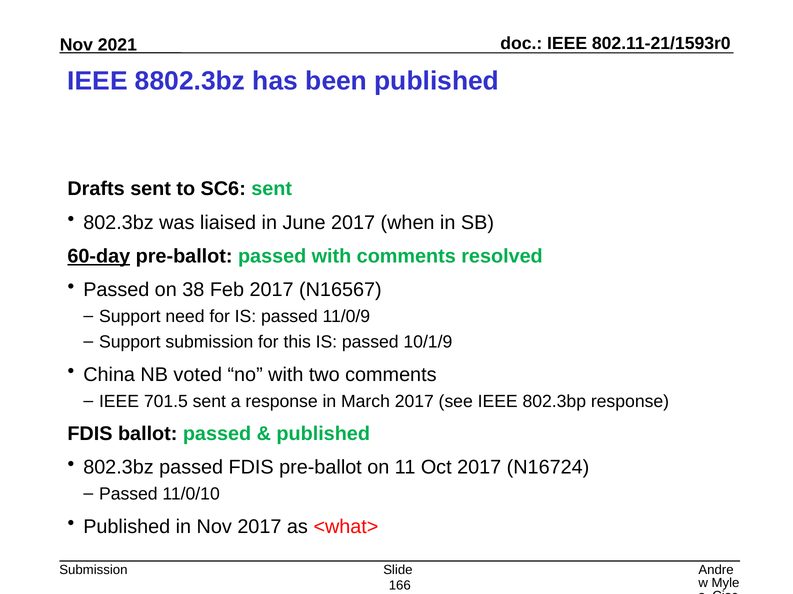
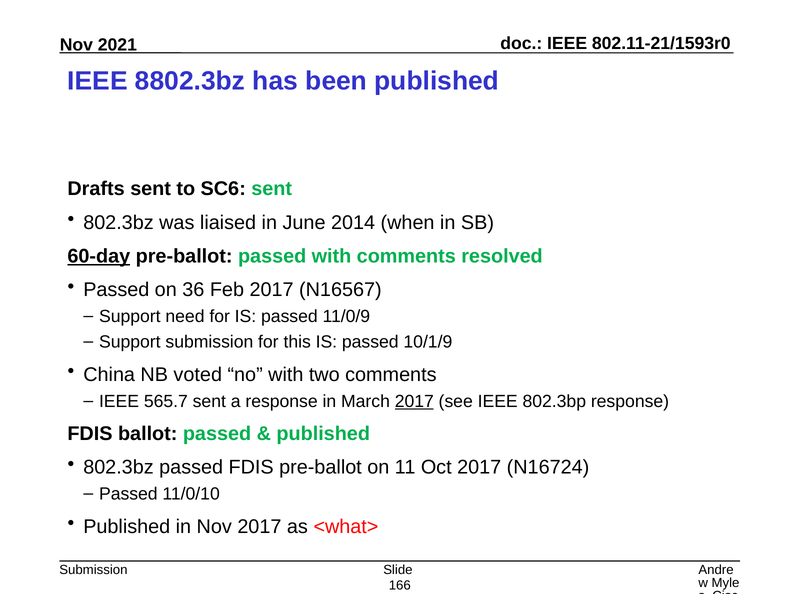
June 2017: 2017 -> 2014 (353, 223)
38: 38 -> 36 (193, 290)
701.5: 701.5 -> 565.7 (166, 402)
2017 underline: none -> present (414, 402)
